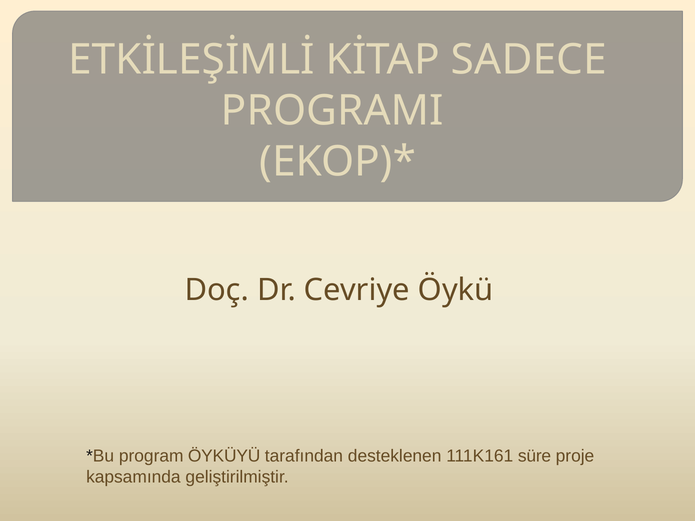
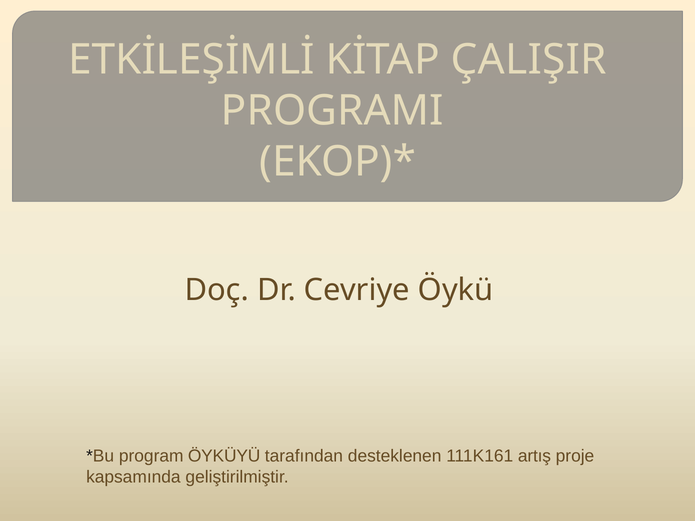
SADECE: SADECE -> ÇALIŞIR (529, 60)
süre: süre -> artış (535, 456)
